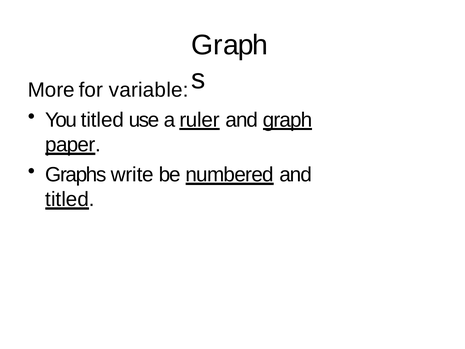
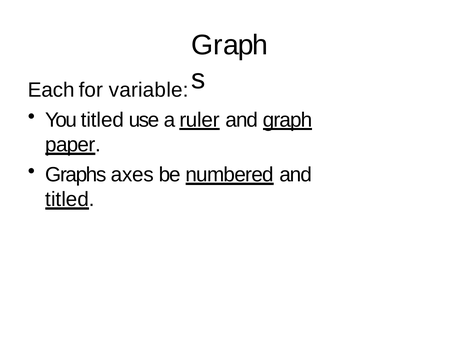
More: More -> Each (51, 90)
write: write -> axes (132, 175)
